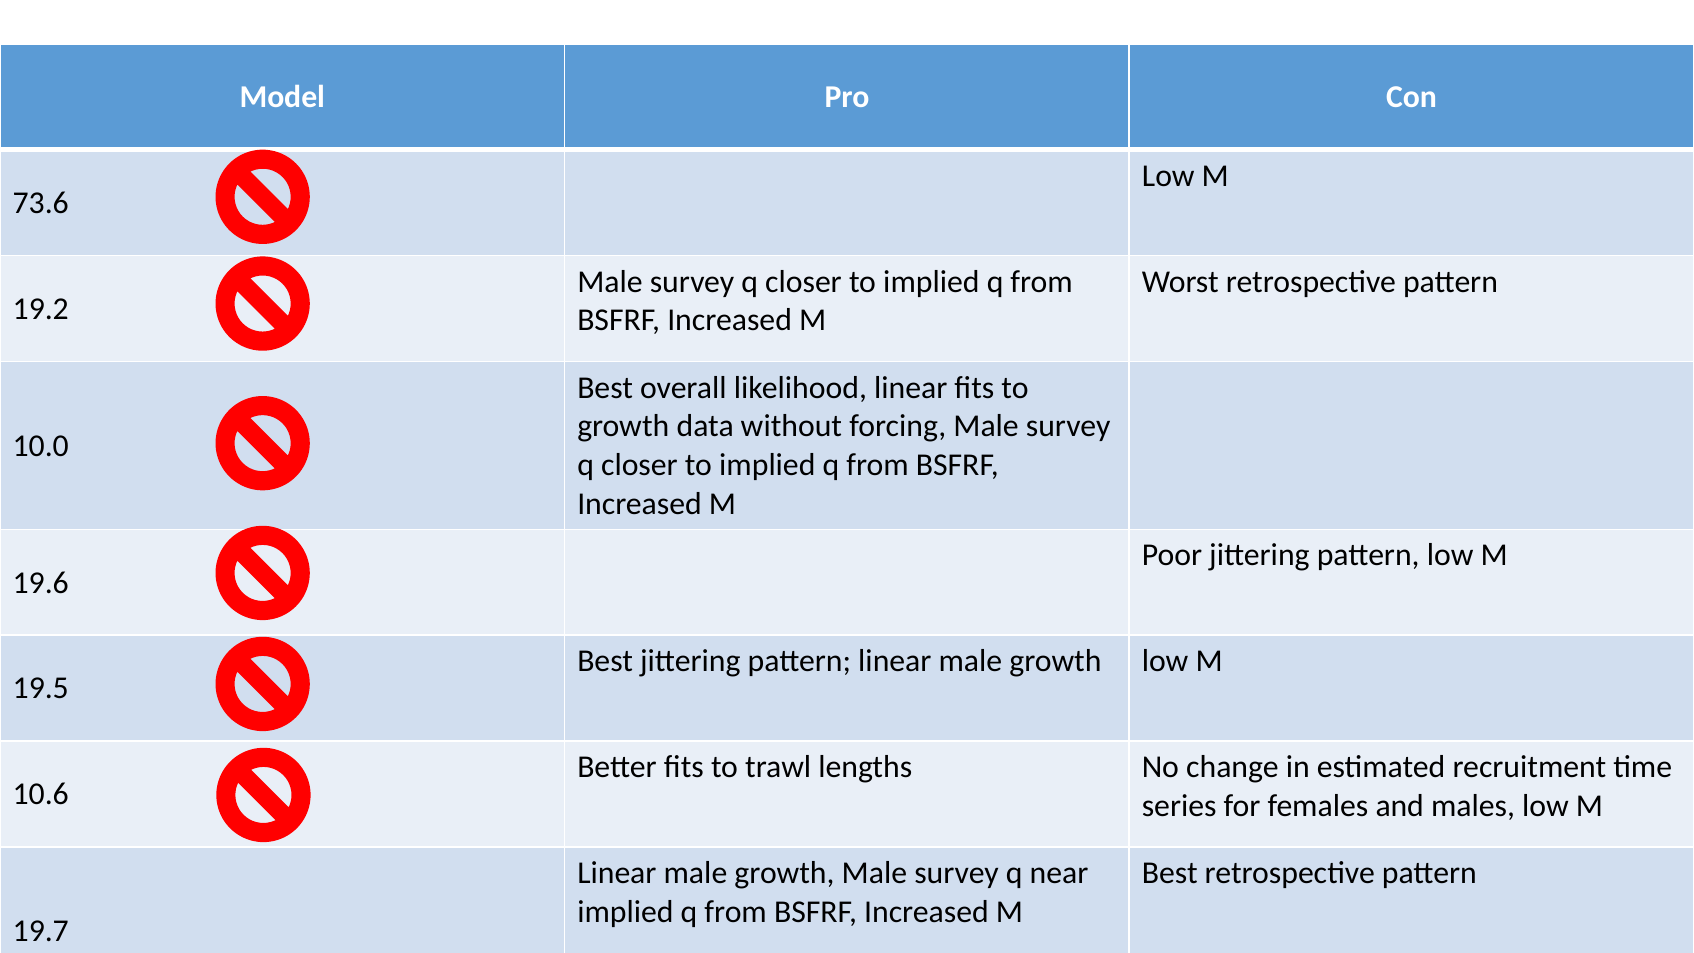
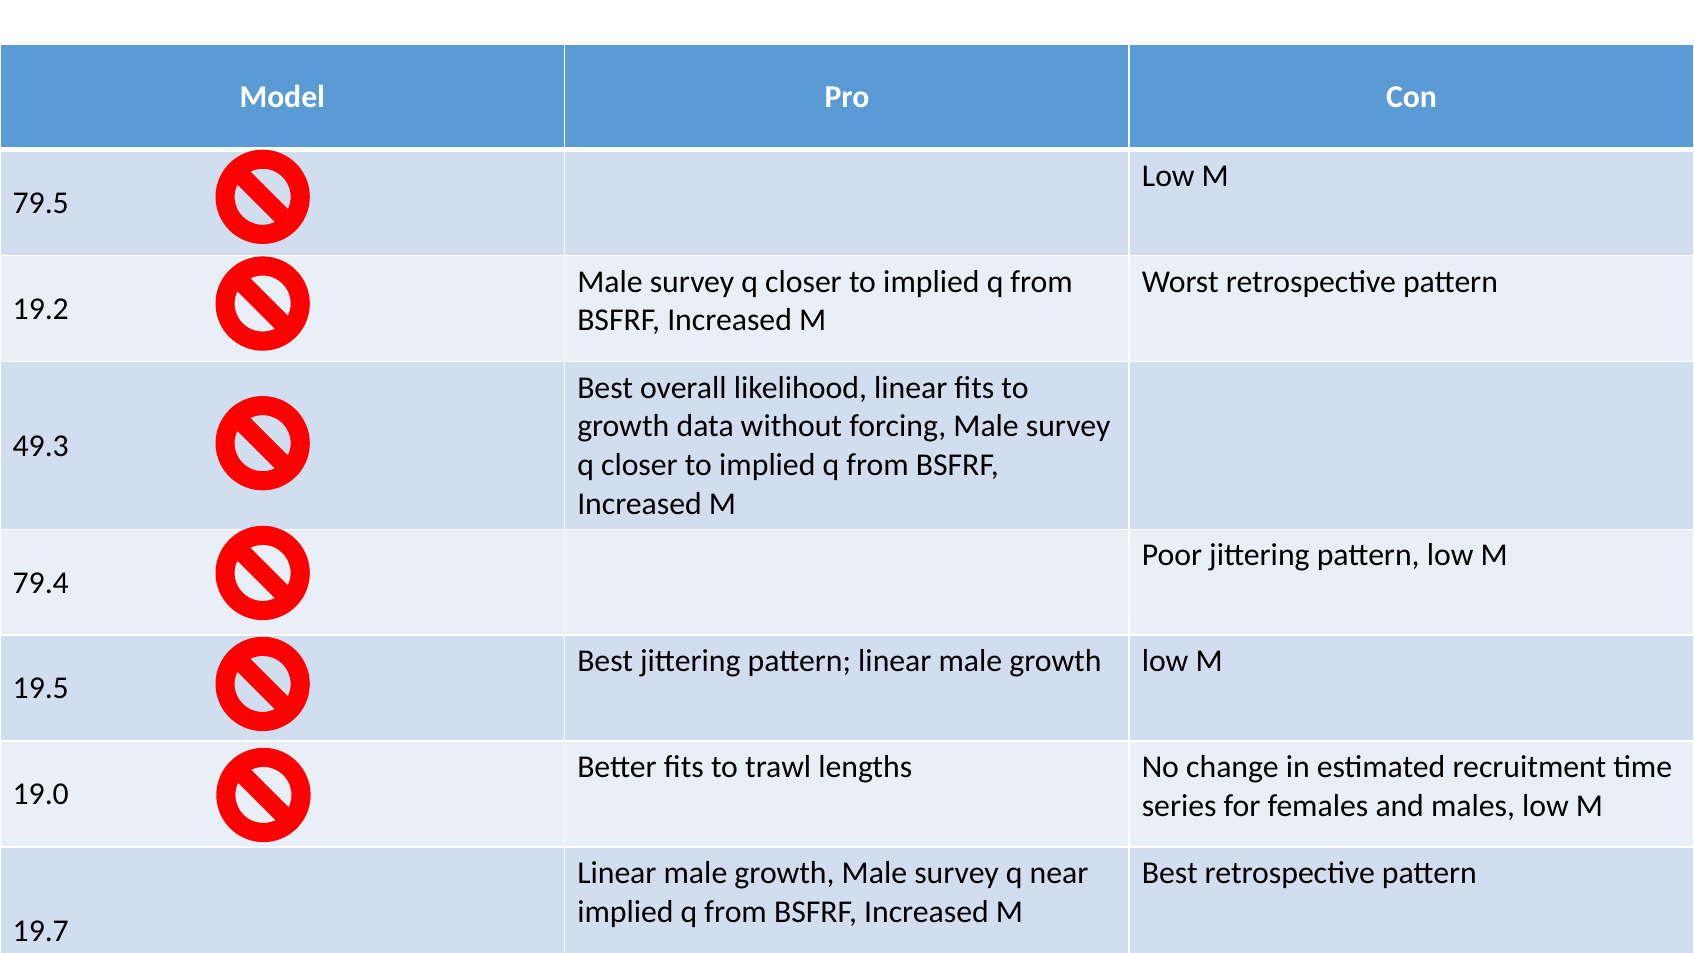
73.6: 73.6 -> 79.5 (41, 203)
10.0: 10.0 -> 49.3 (41, 446)
19.6: 19.6 -> 79.4 (41, 582)
10.6: 10.6 -> 19.0 (41, 794)
